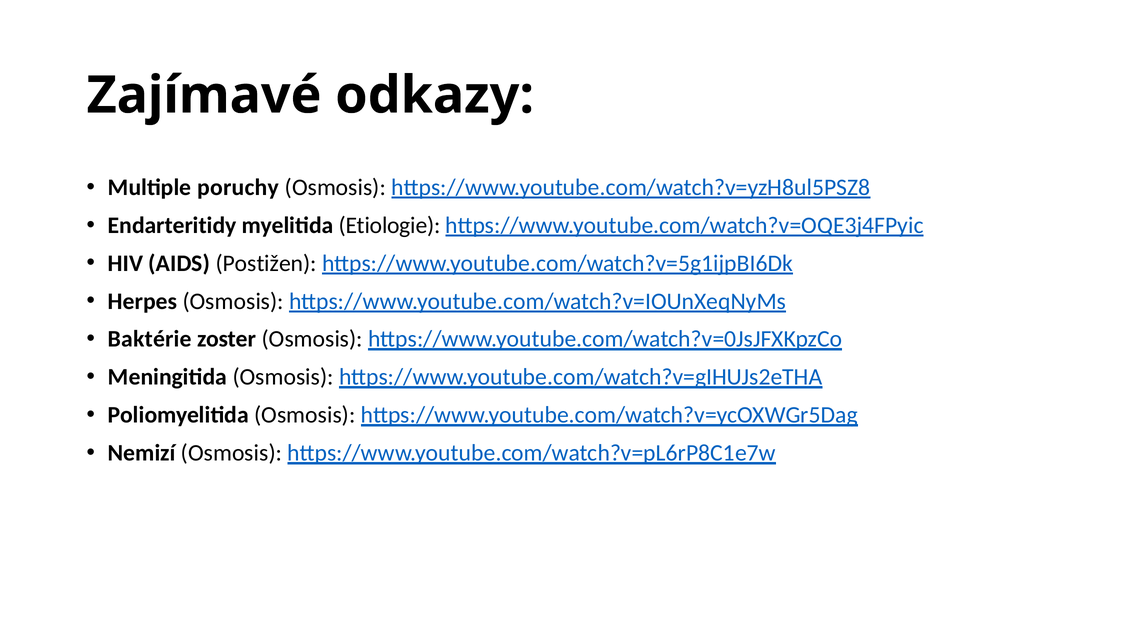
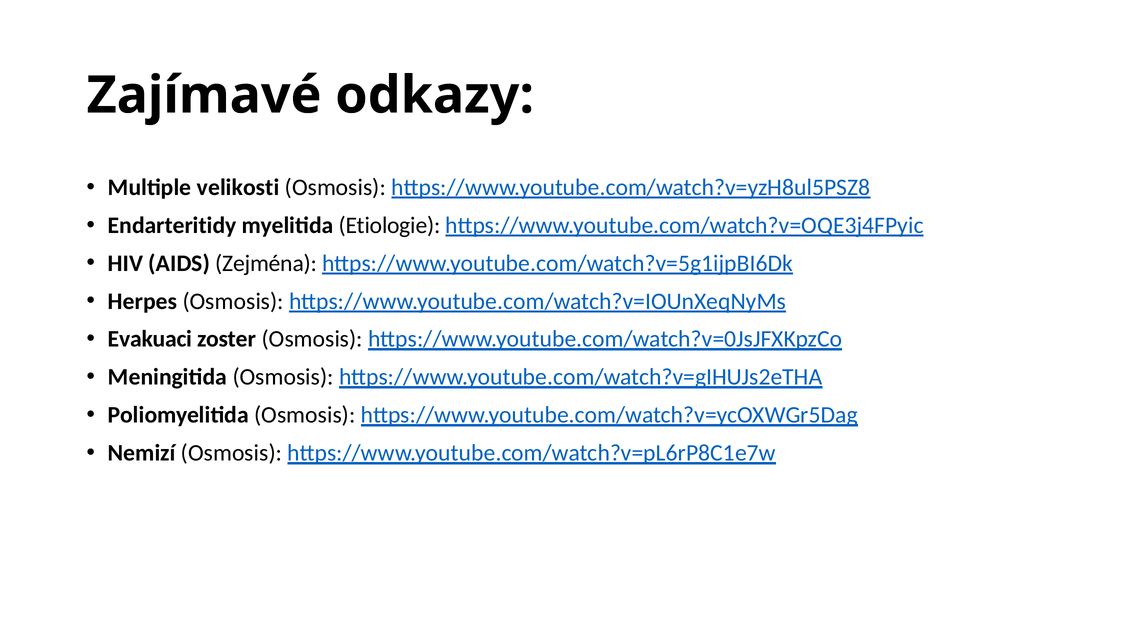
poruchy: poruchy -> velikosti (238, 187)
Postižen: Postižen -> Zejména (266, 263)
Baktérie: Baktérie -> Evakuaci (150, 339)
